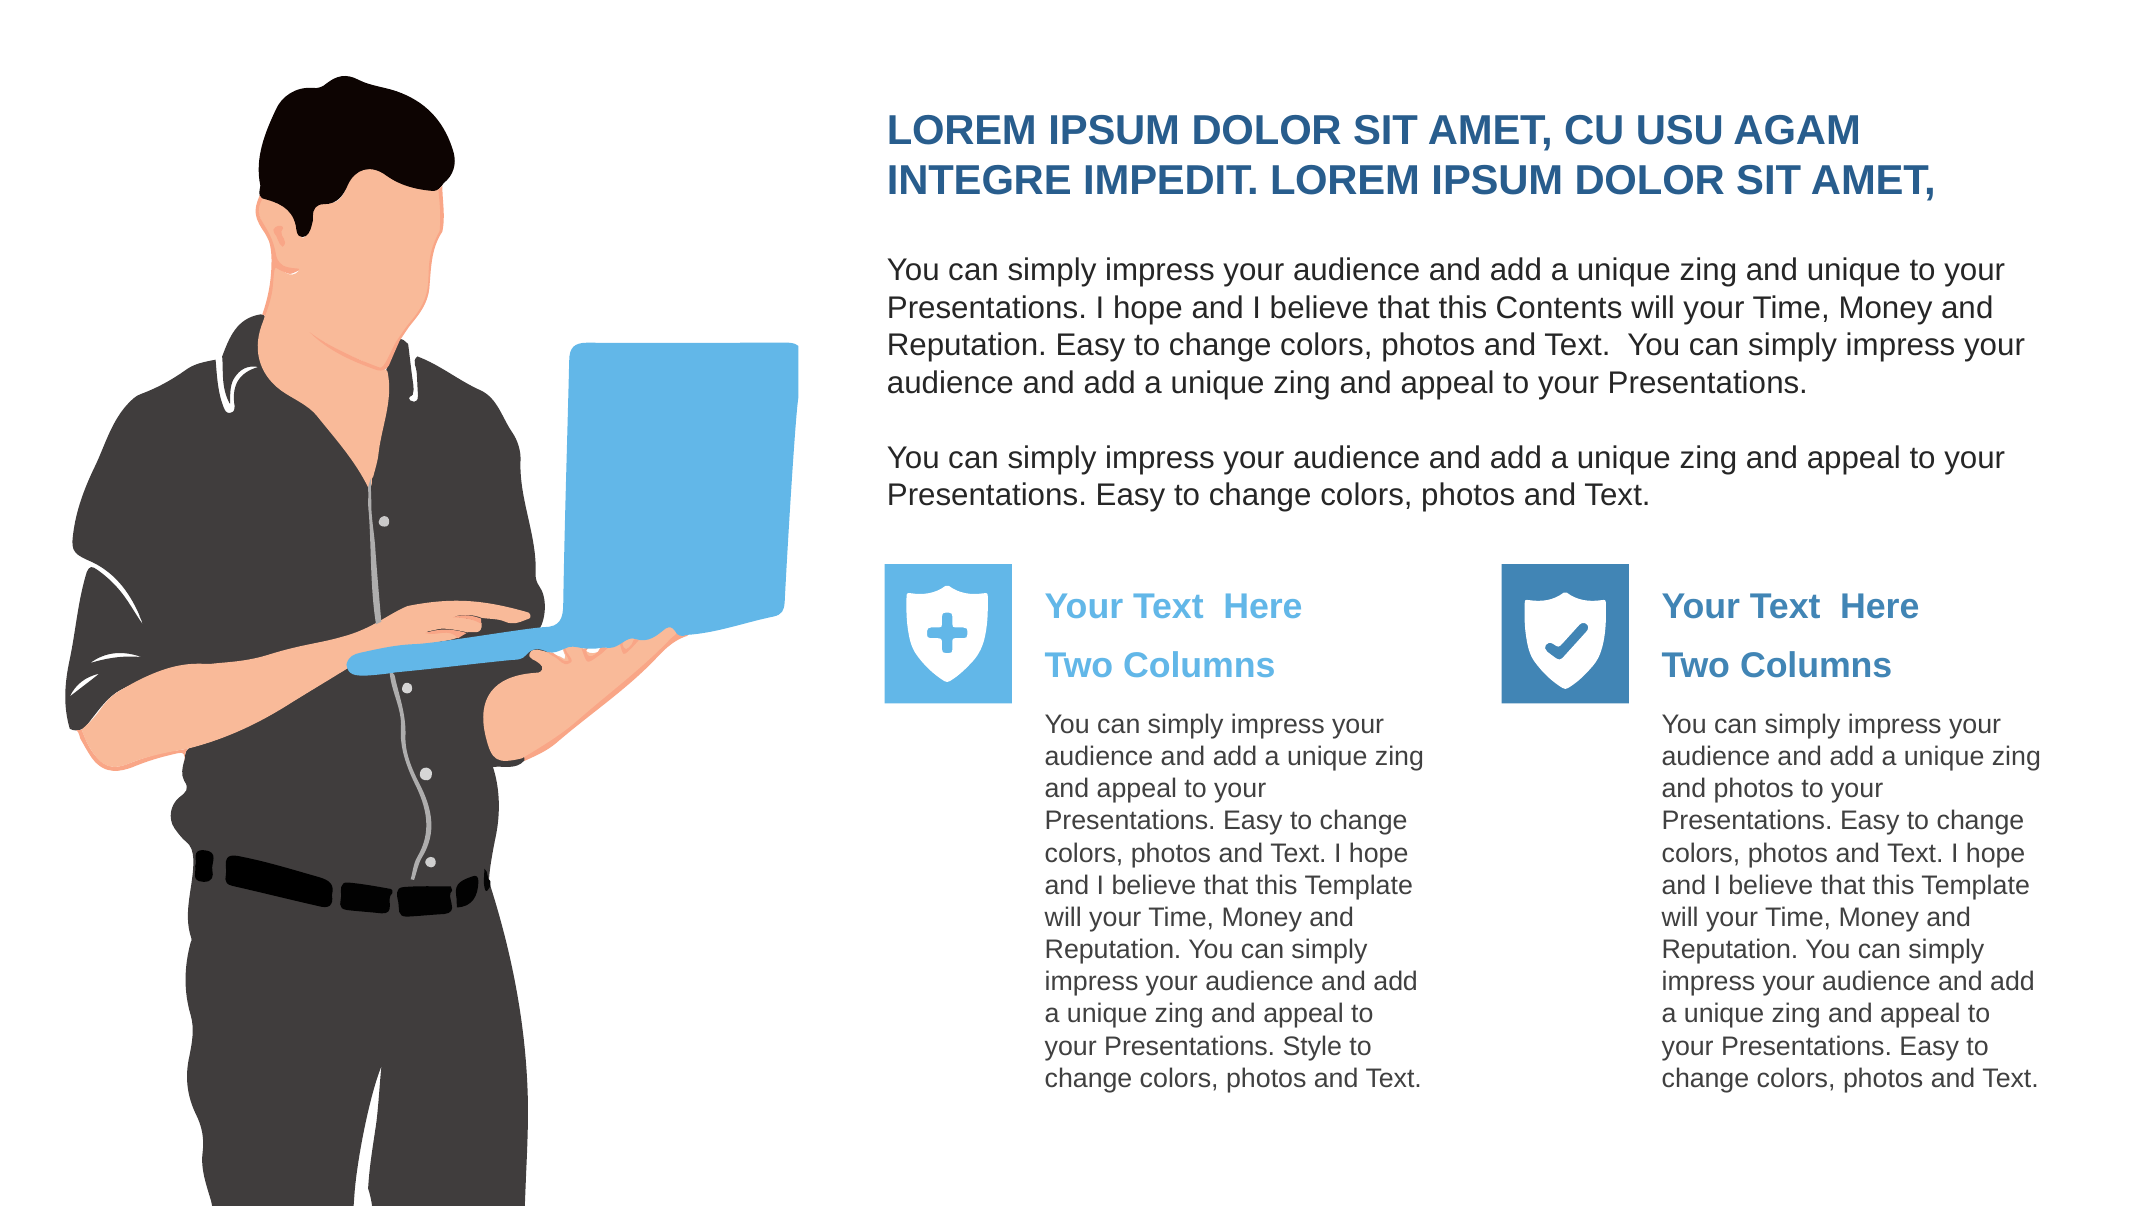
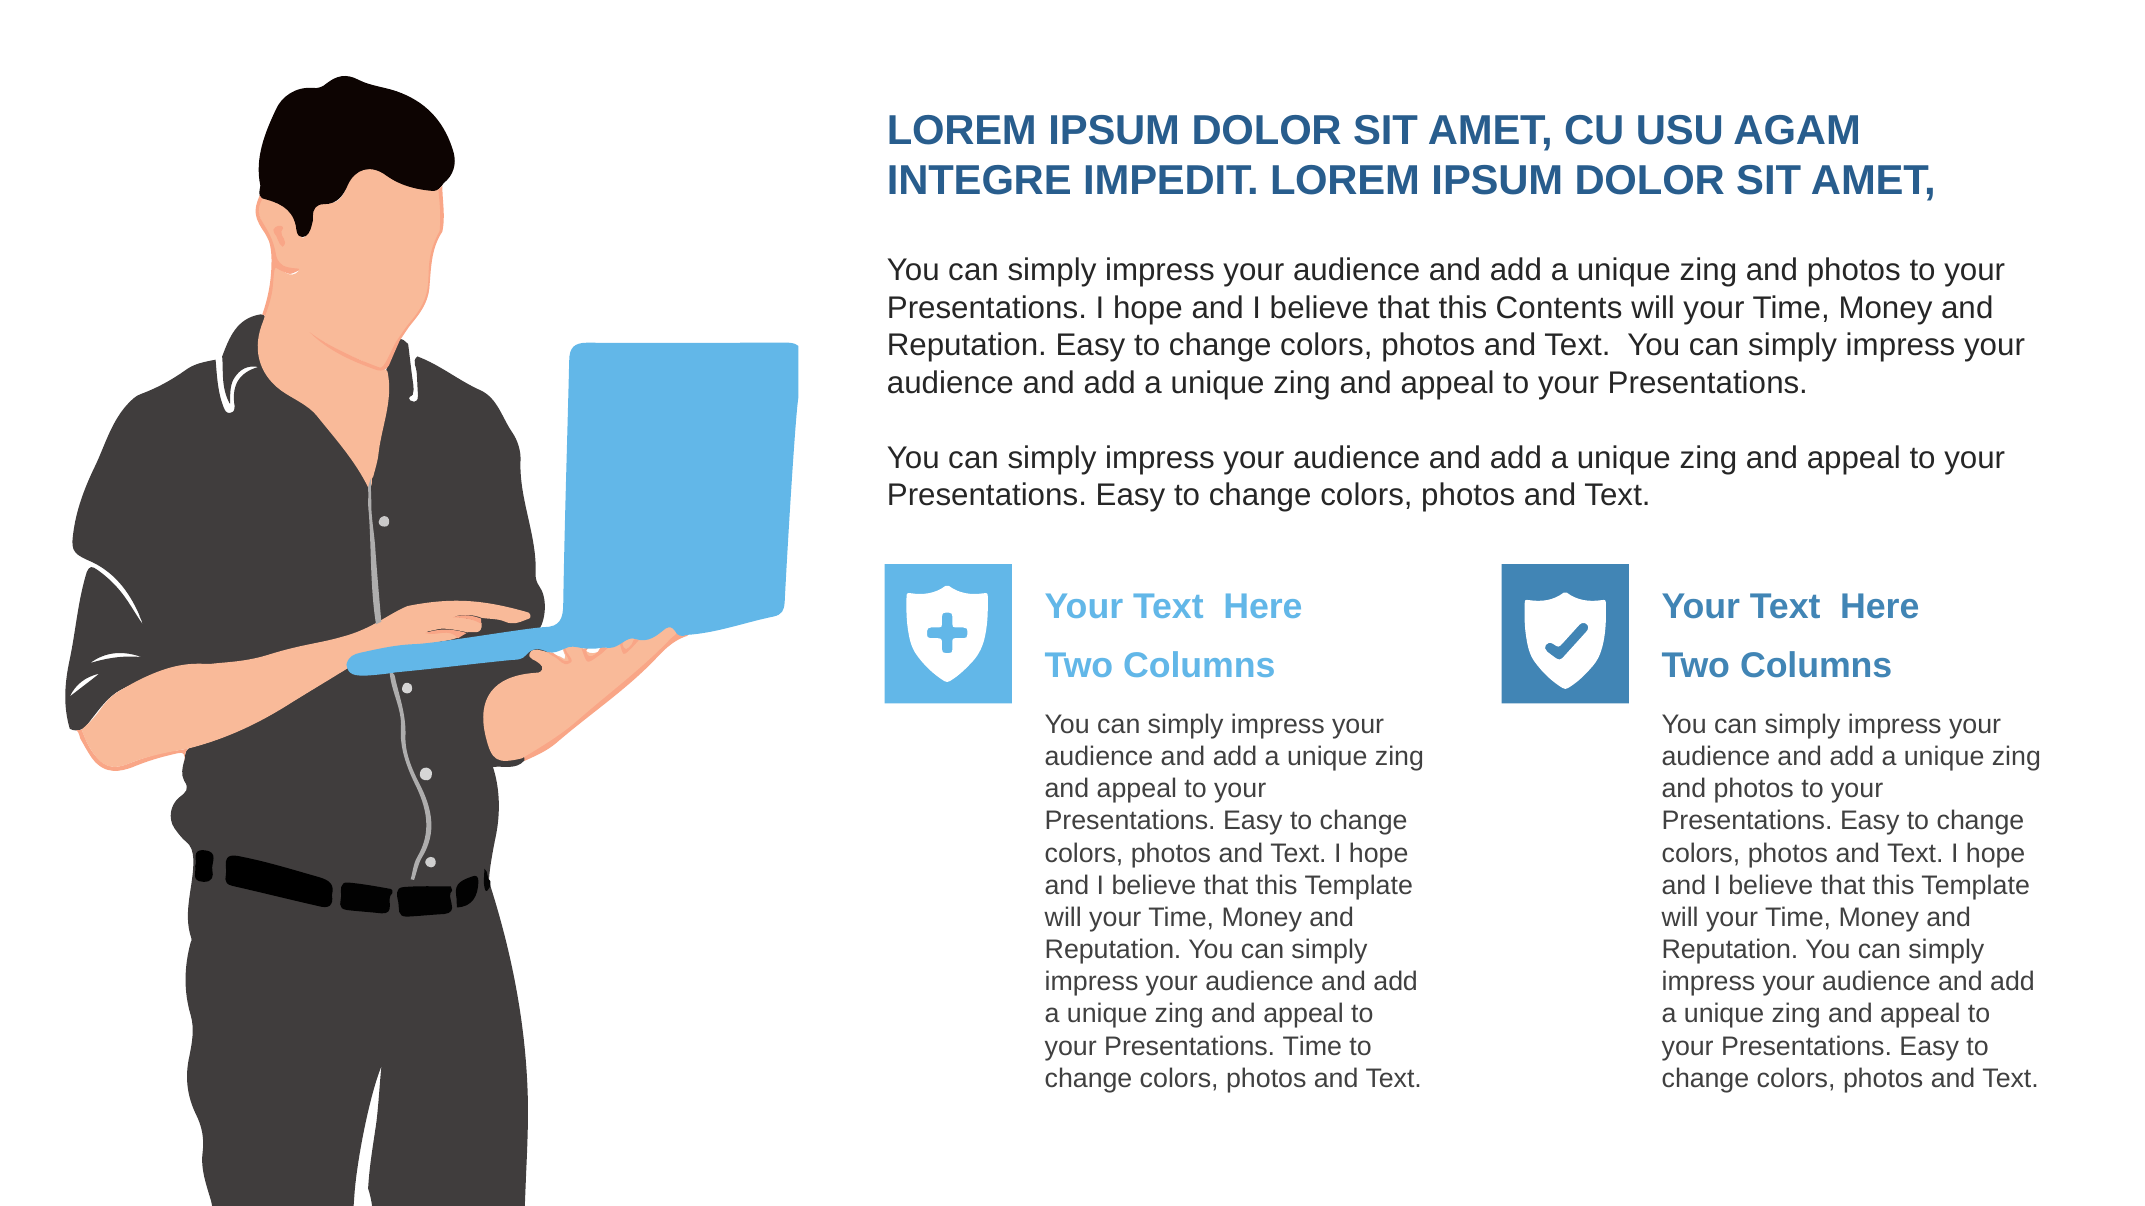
unique: unique -> photos (1854, 270)
Presentations Style: Style -> Time (1312, 1047)
